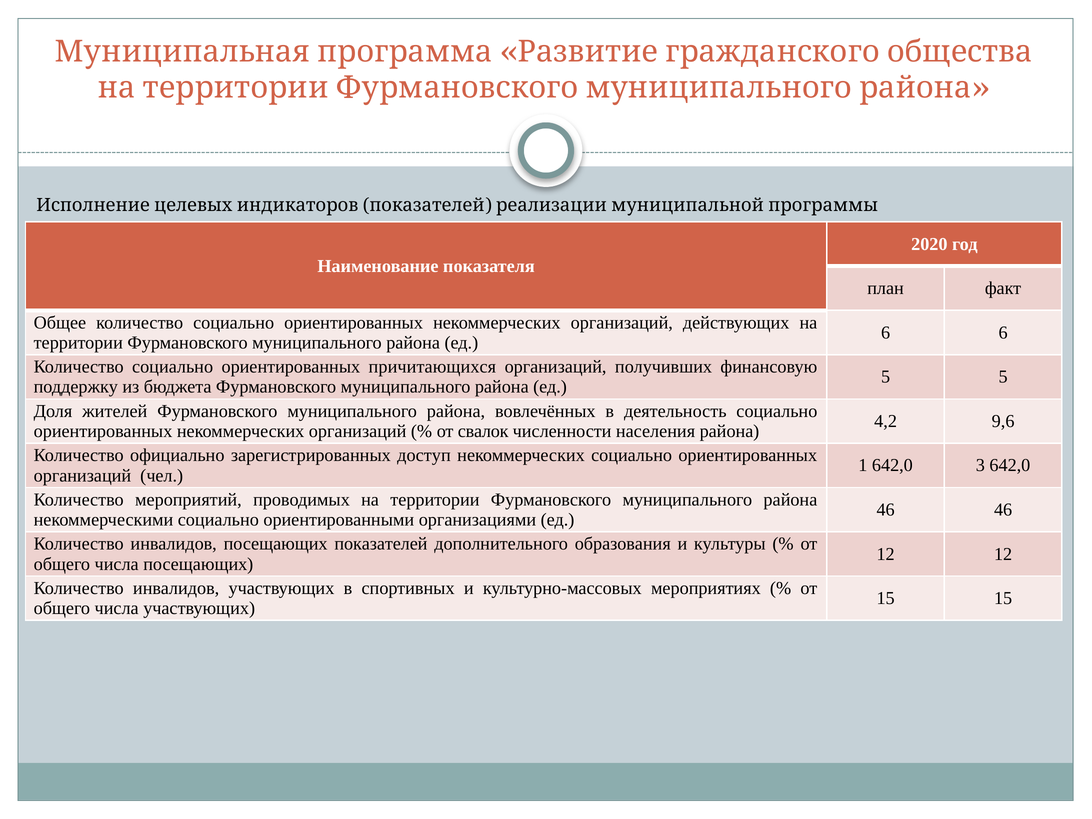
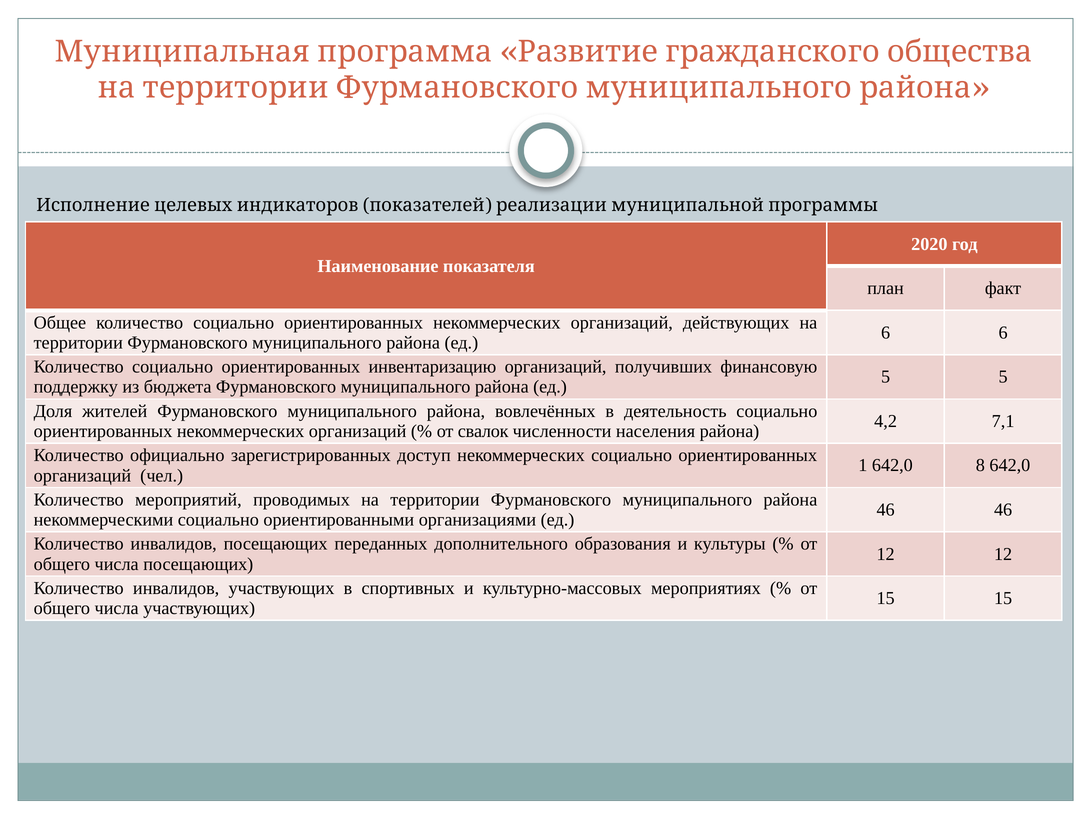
причитающихся: причитающихся -> инвентаризацию (432, 367)
9,6: 9,6 -> 7,1 (1003, 421)
3: 3 -> 8 (980, 465)
посещающих показателей: показателей -> переданных (381, 544)
